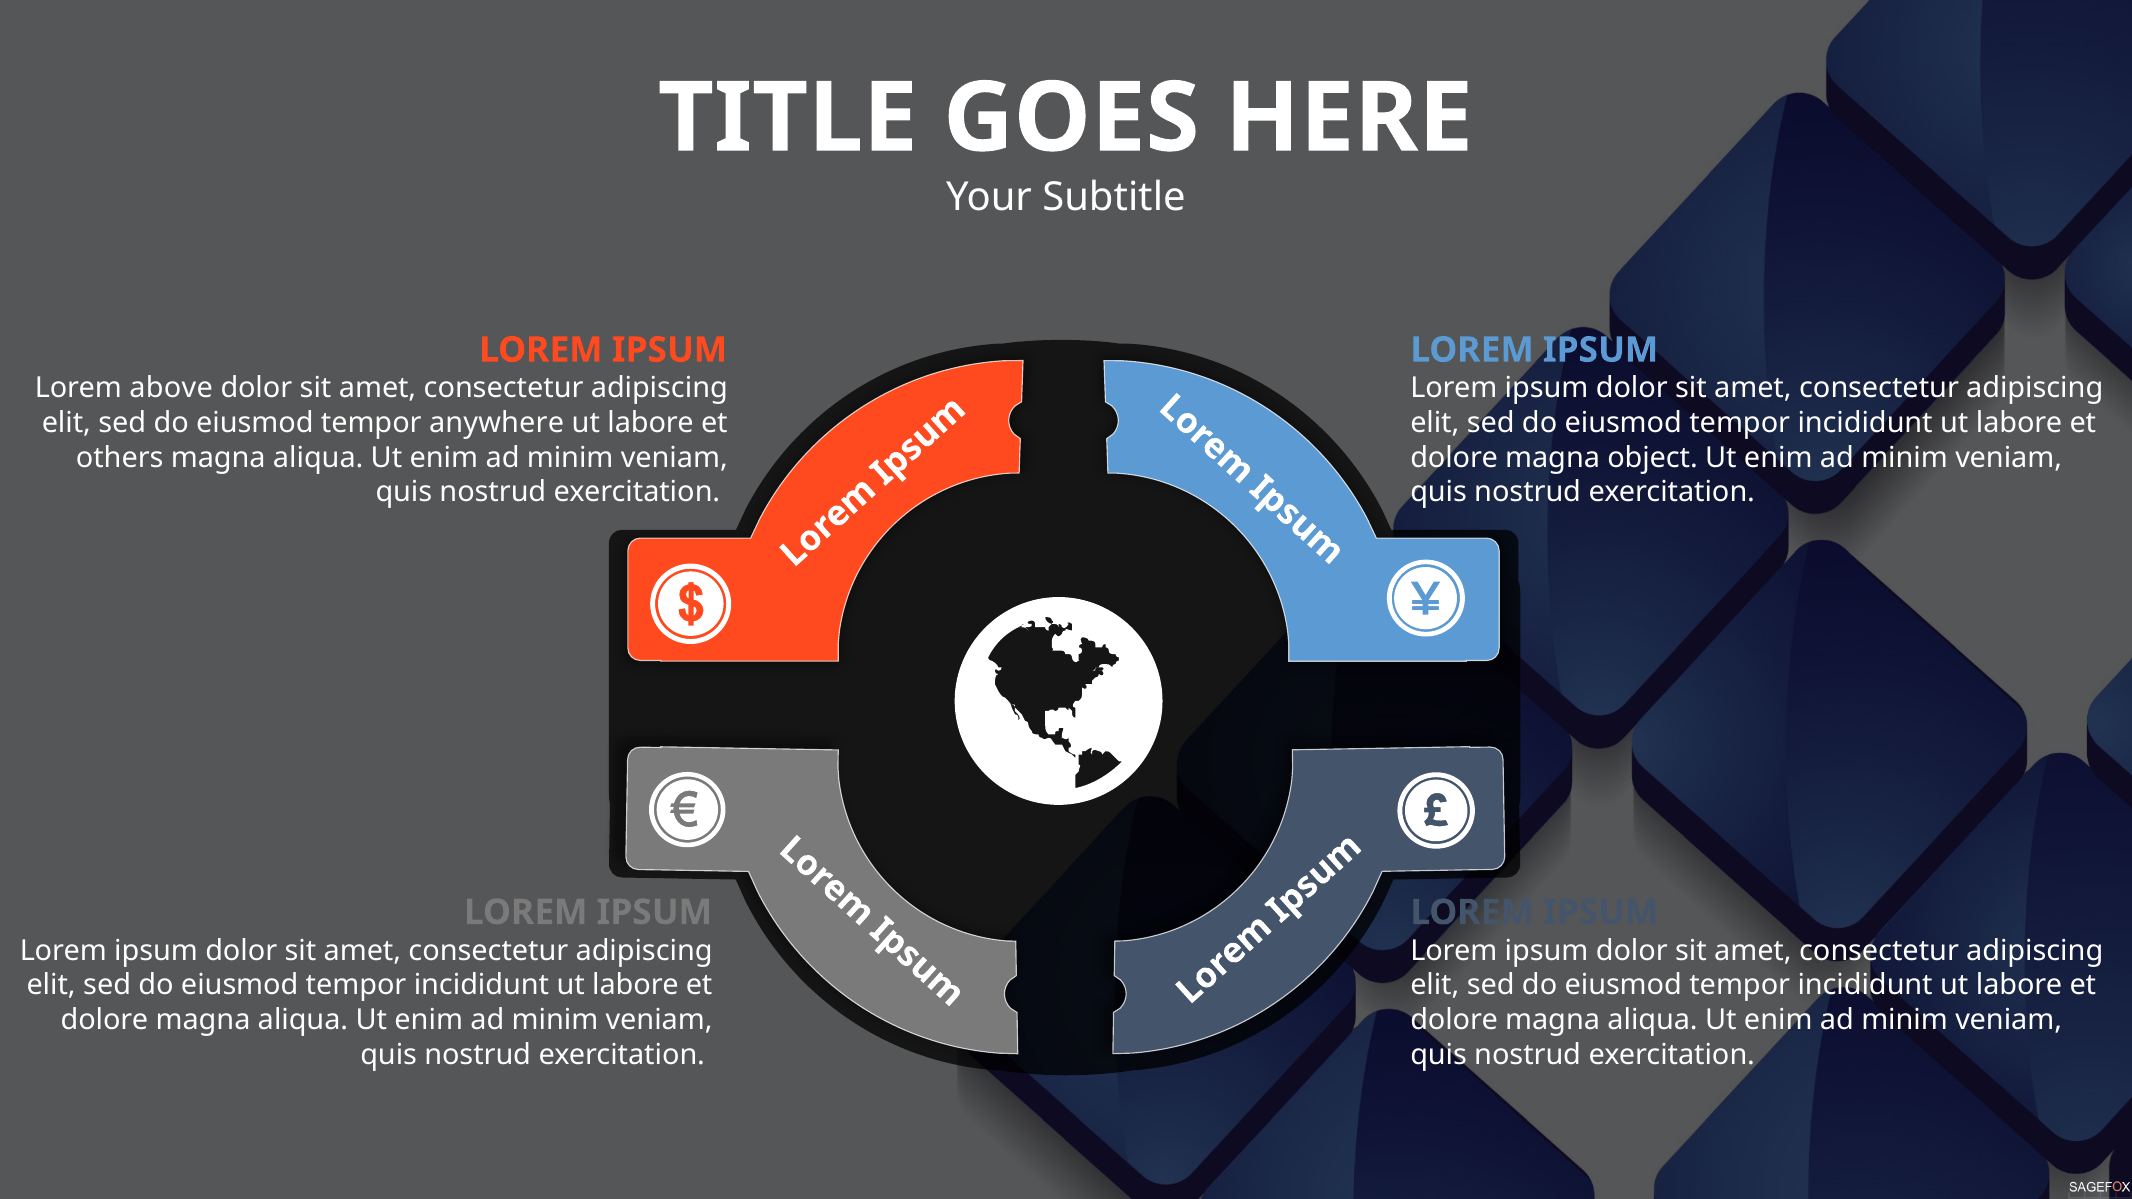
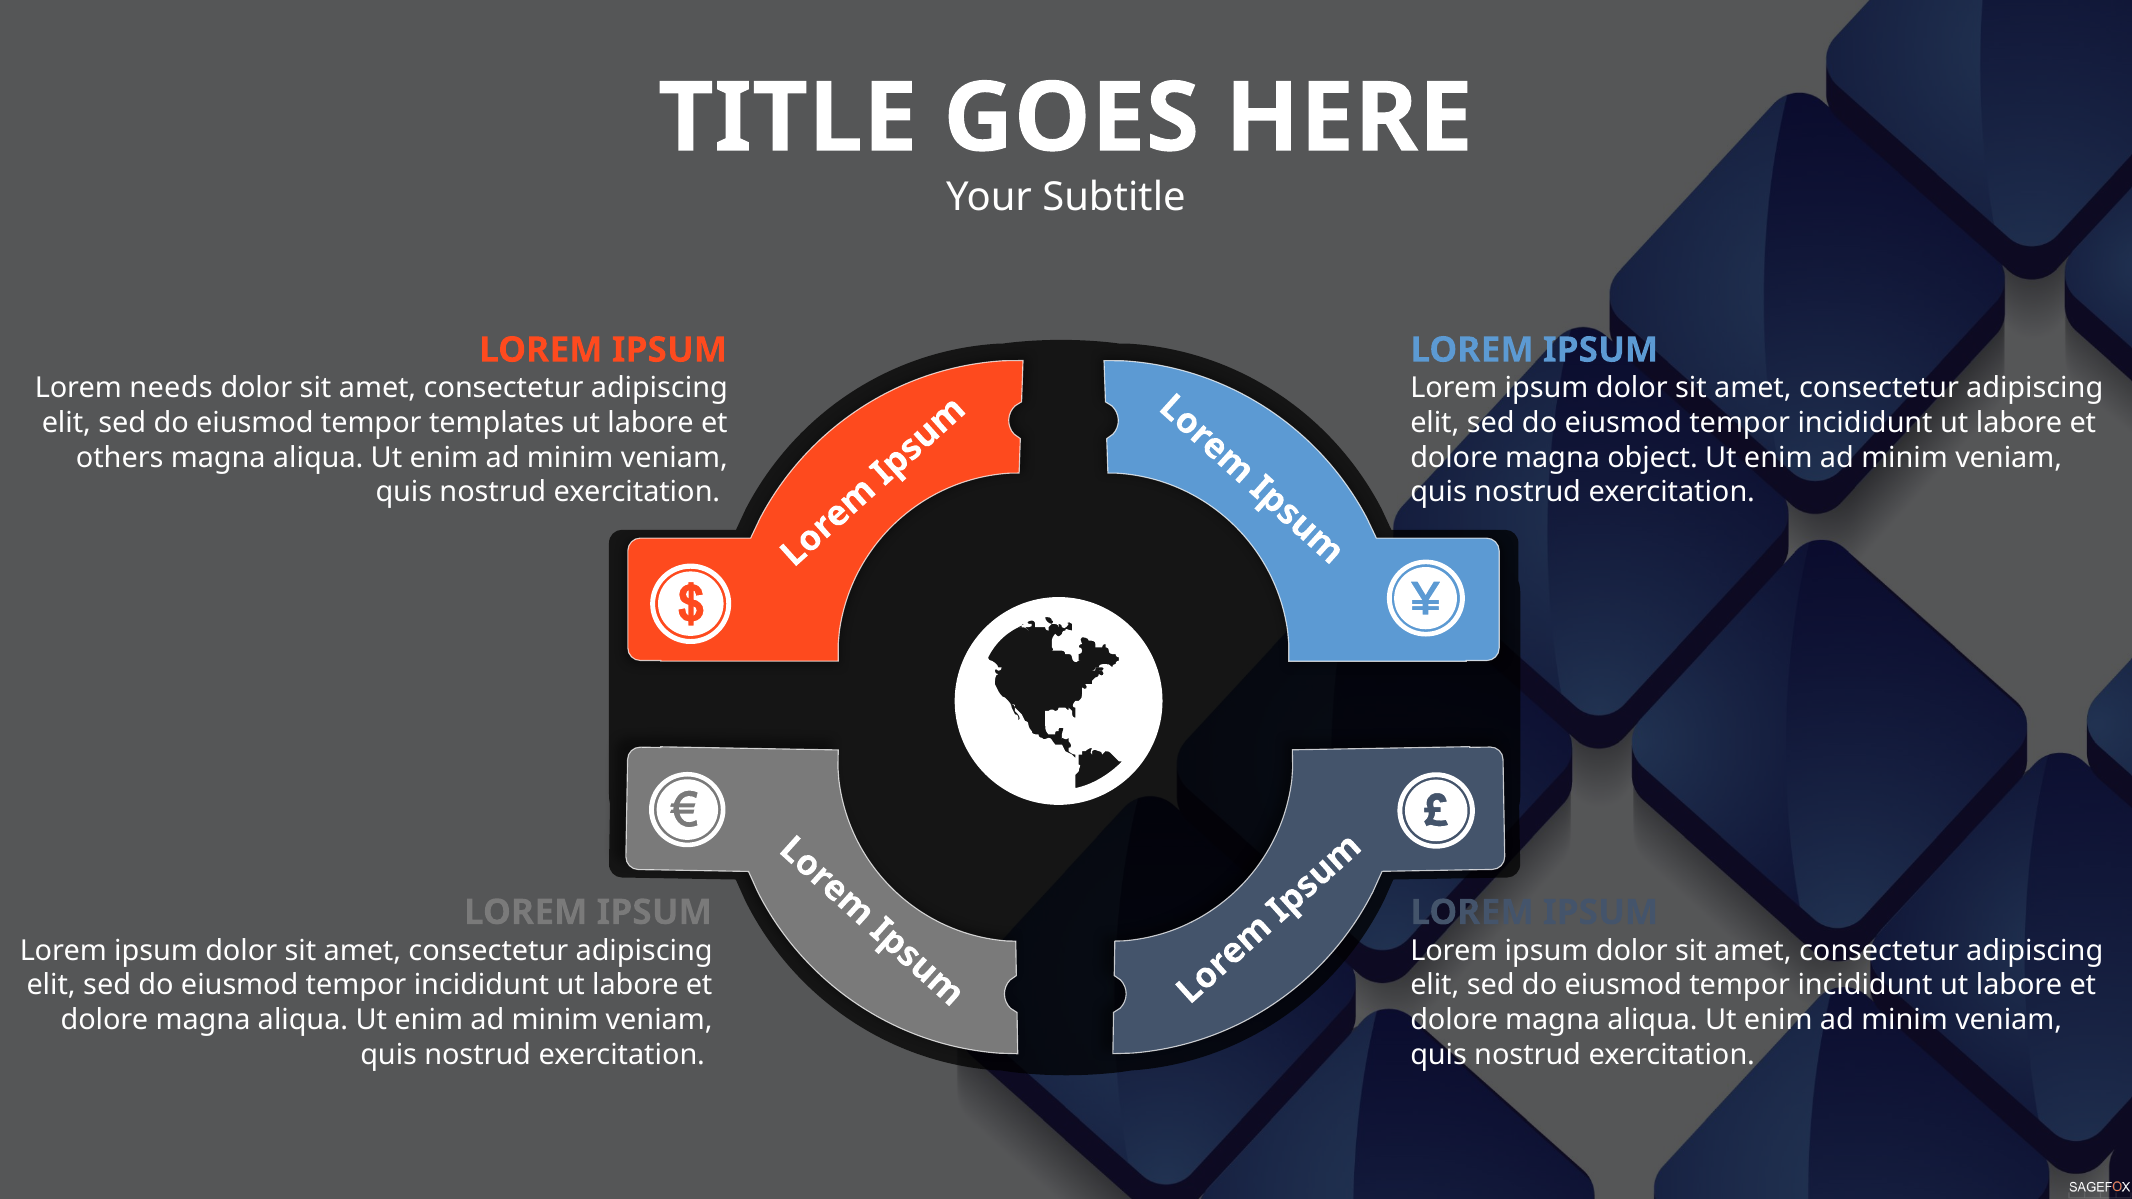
above: above -> needs (171, 388)
anywhere: anywhere -> templates (497, 423)
